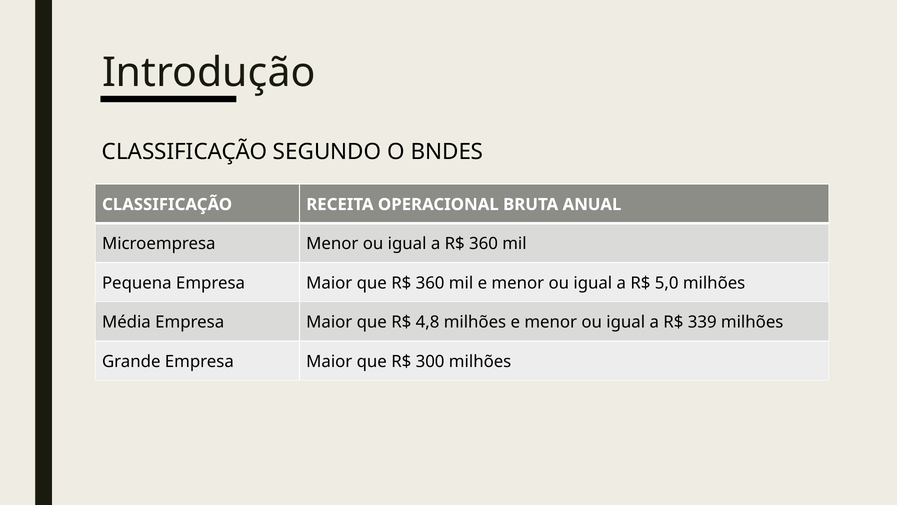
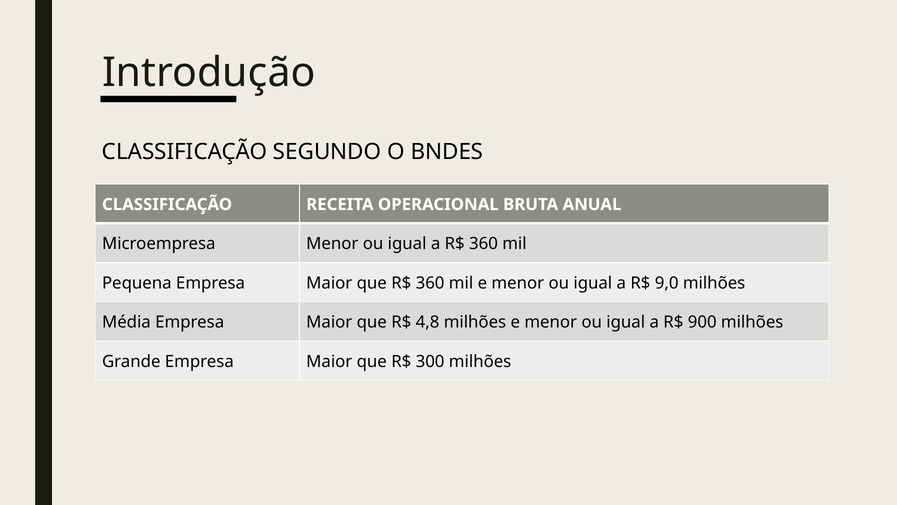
5,0: 5,0 -> 9,0 (667, 283)
339: 339 -> 900 (702, 322)
